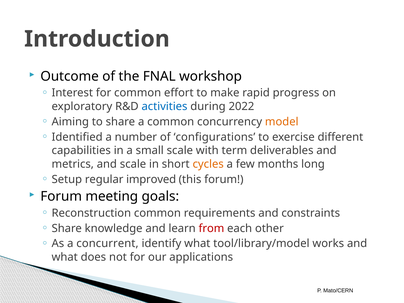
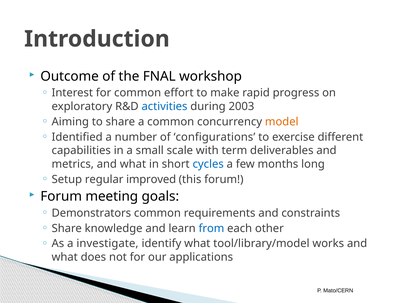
2022: 2022 -> 2003 (241, 106)
metrics and scale: scale -> what (133, 164)
cycles colour: orange -> blue (208, 164)
Reconstruction: Reconstruction -> Demonstrators (91, 213)
from colour: red -> blue (211, 228)
concurrent: concurrent -> investigate (107, 244)
